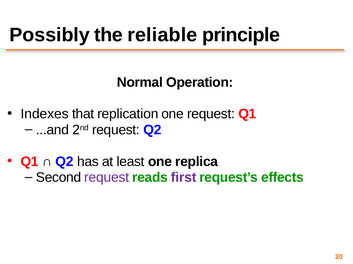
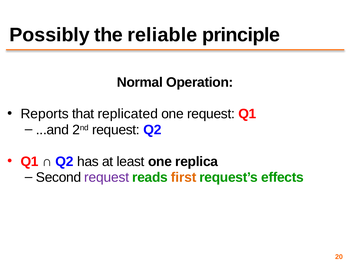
Indexes: Indexes -> Reports (45, 114)
replication: replication -> replicated (128, 114)
first colour: purple -> orange (184, 178)
